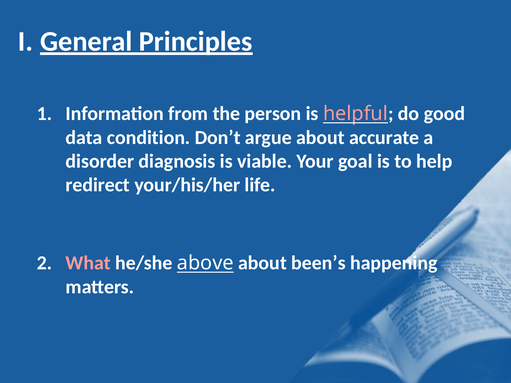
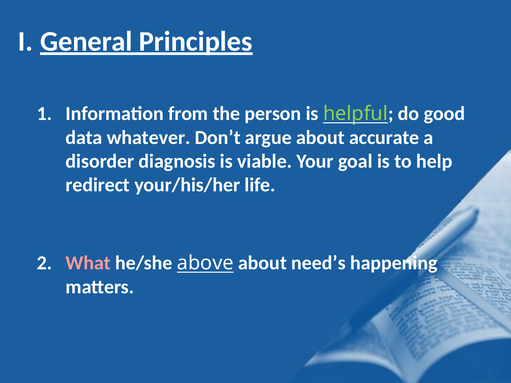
helpful colour: pink -> light green (356, 114)
condition: condition -> whatever (149, 138)
been’s: been’s -> need’s (318, 263)
